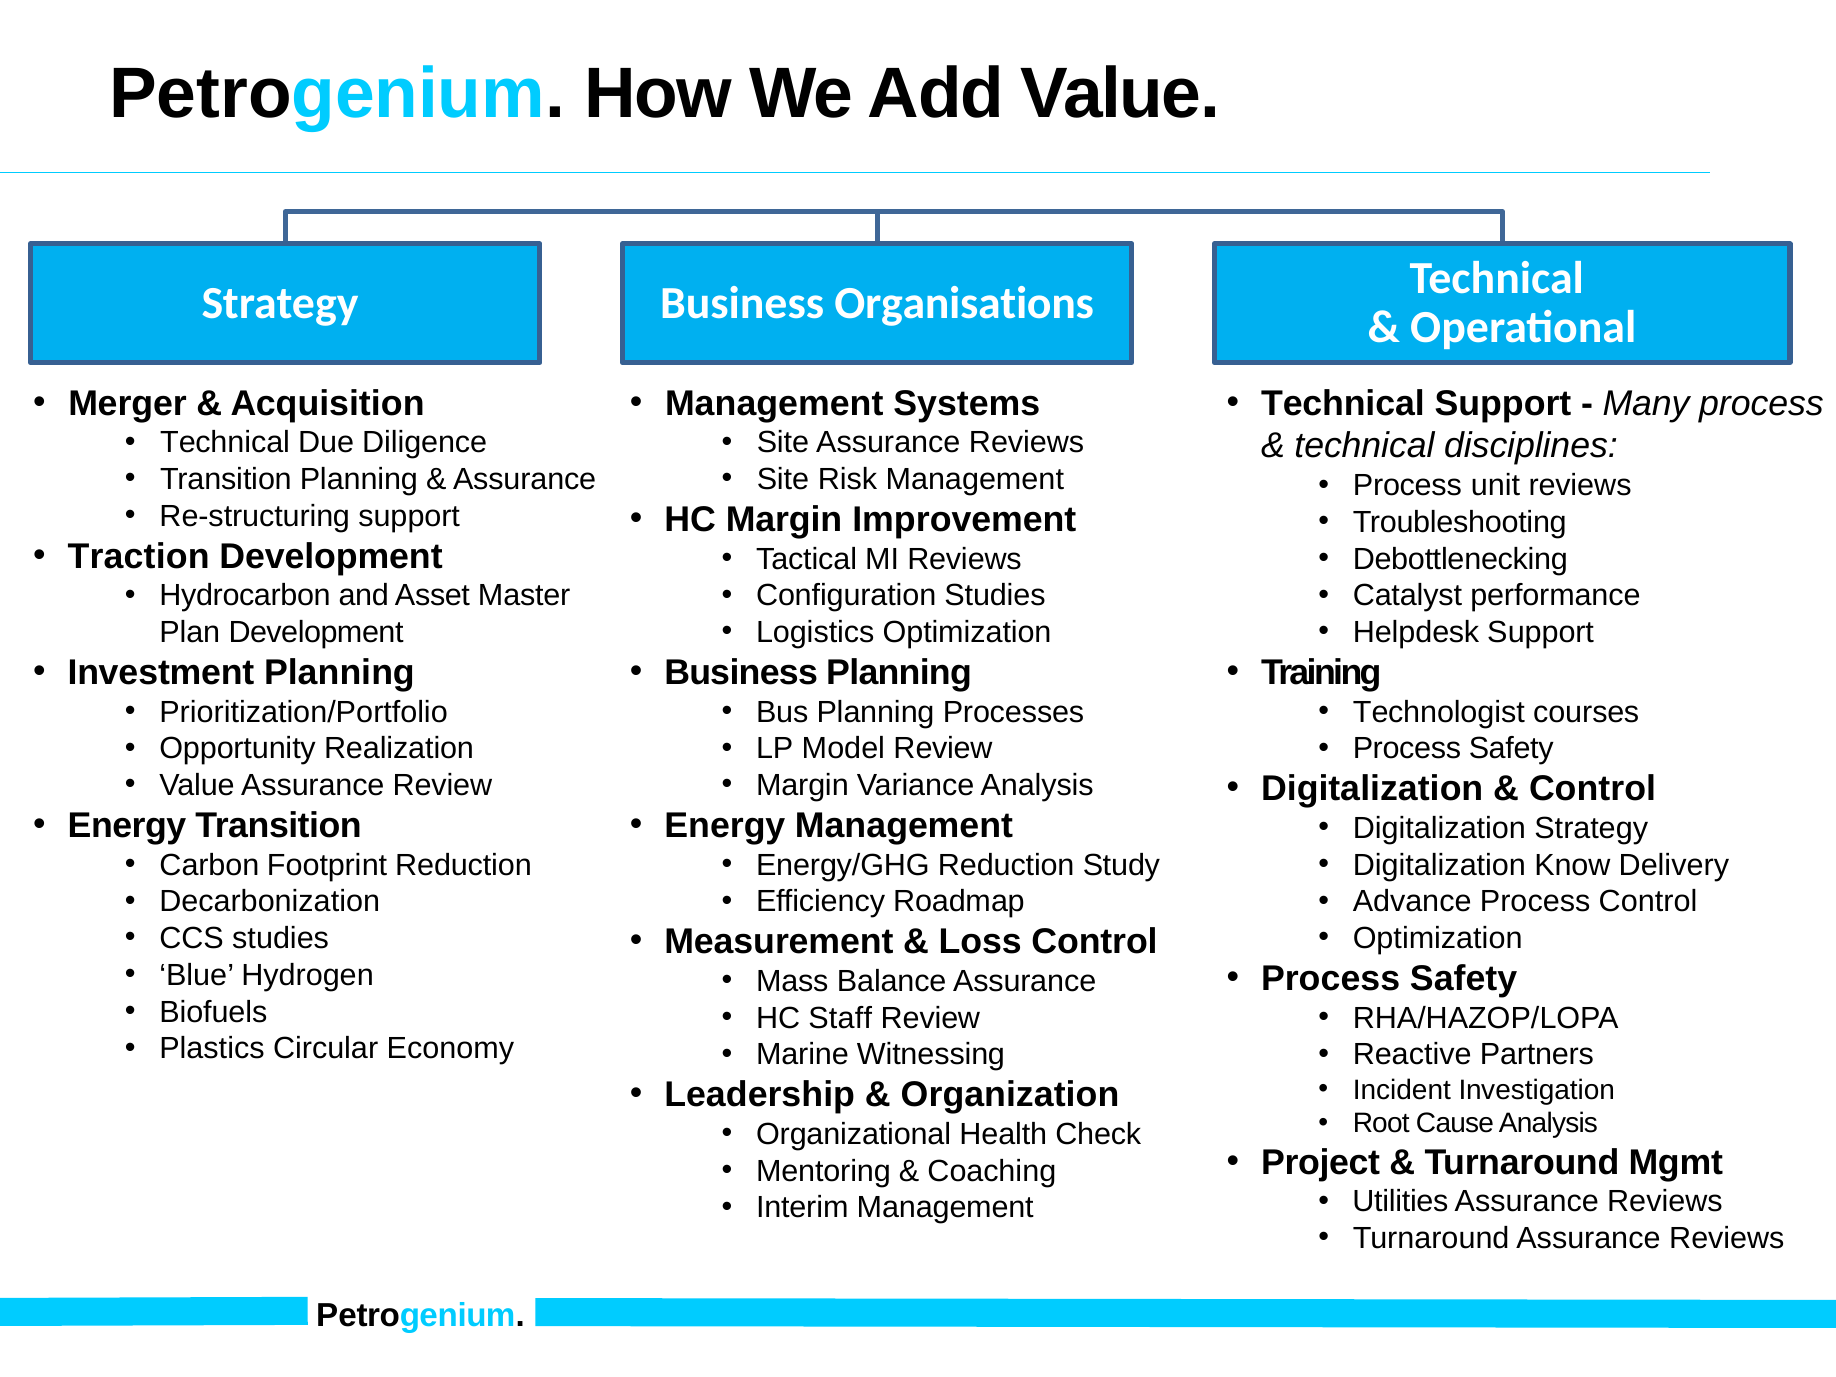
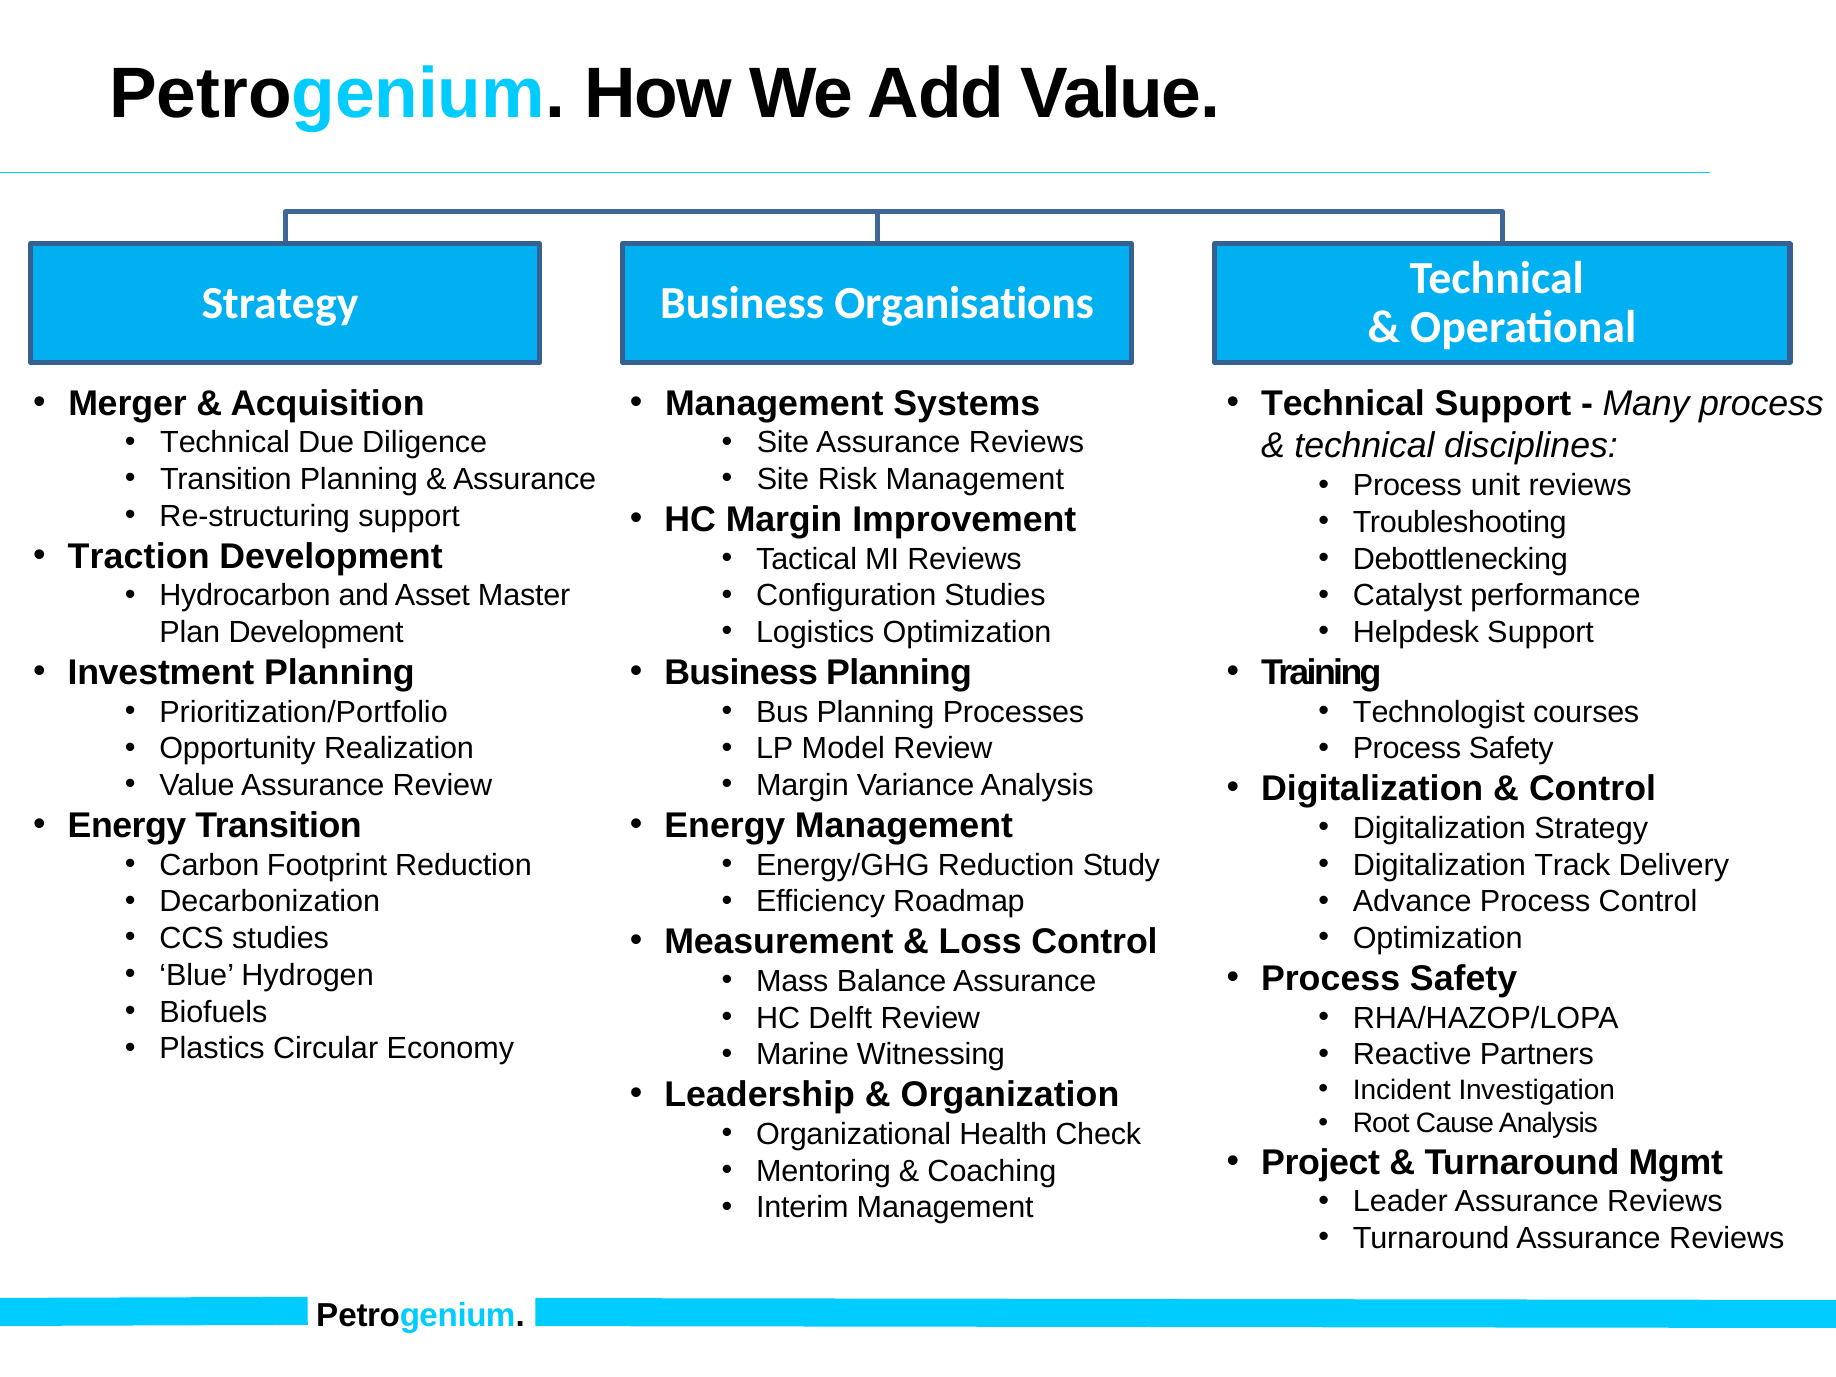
Know: Know -> Track (1572, 865)
Staff: Staff -> Delft (840, 1018)
Utilities: Utilities -> Leader (1400, 1202)
